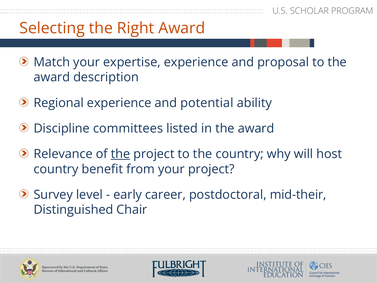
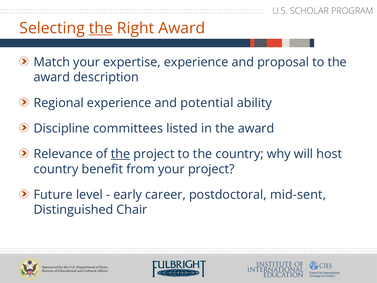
the underline: none -> present (101, 28)
Survey: Survey -> Future (53, 195)
mid-their: mid-their -> mid-sent (298, 195)
